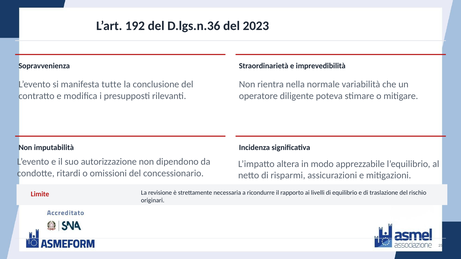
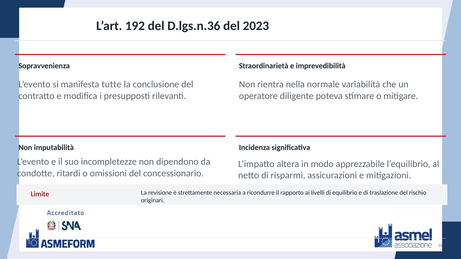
autorizzazione: autorizzazione -> incompletezze (109, 162)
